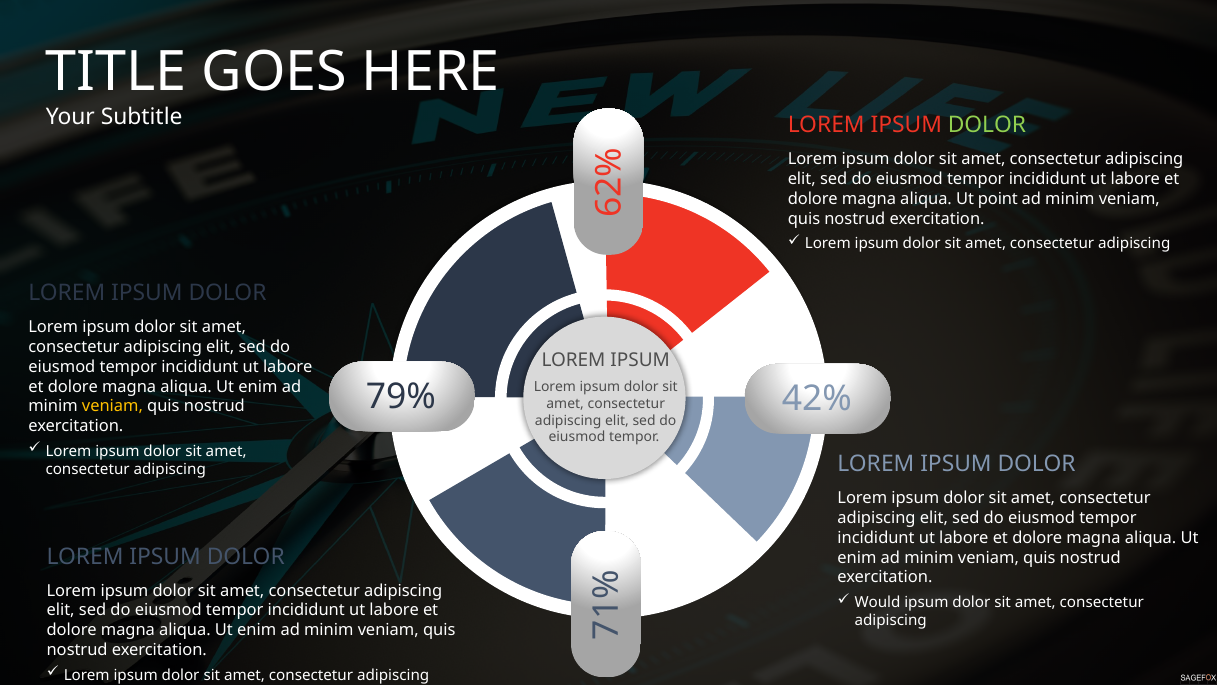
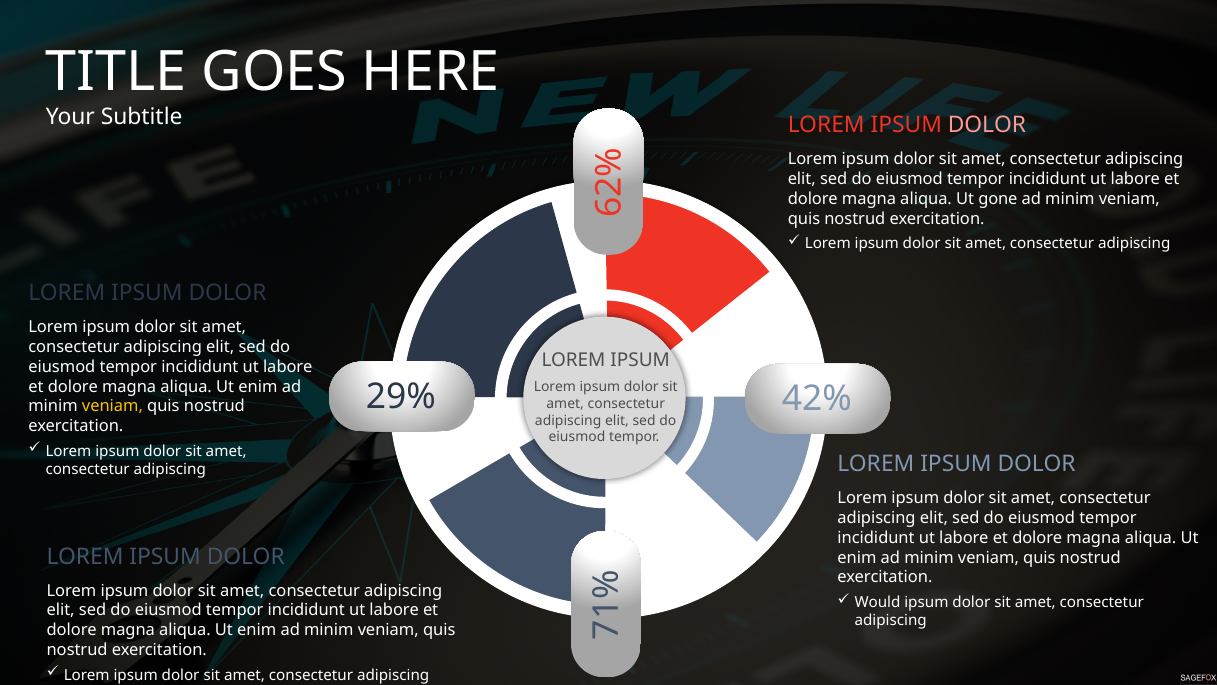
DOLOR colour: light green -> pink (987, 125)
point: point -> gone (998, 199)
79%: 79% -> 29% (401, 397)
